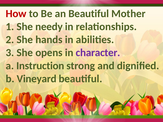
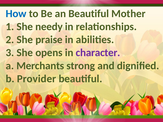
How colour: red -> blue (16, 14)
hands: hands -> praise (49, 40)
Instruction: Instruction -> Merchants (40, 66)
Vineyard: Vineyard -> Provider (36, 79)
